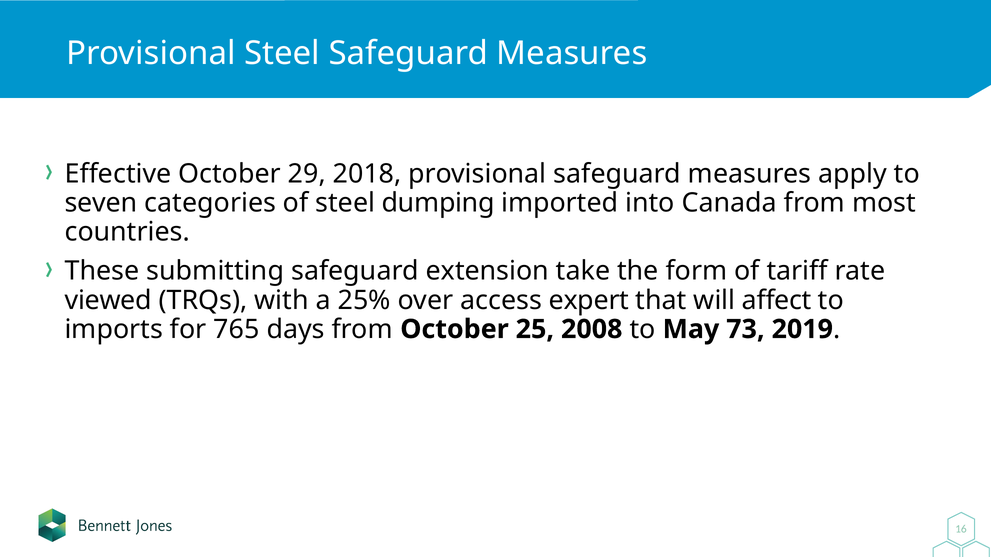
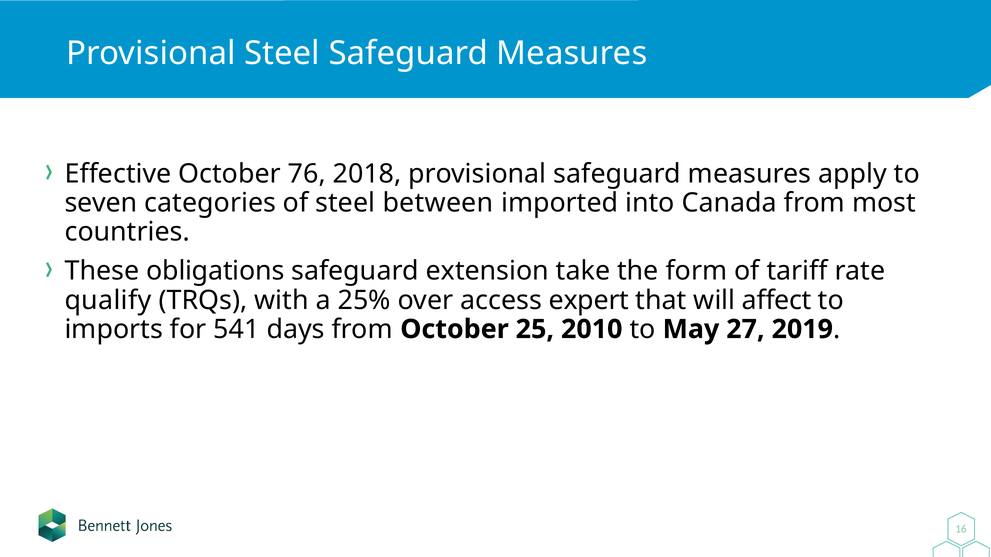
29: 29 -> 76 (307, 174)
dumping: dumping -> between (438, 203)
submitting: submitting -> obligations (215, 271)
viewed: viewed -> qualify (108, 300)
765: 765 -> 541 (237, 329)
2008: 2008 -> 2010 (592, 329)
73: 73 -> 27 (745, 329)
